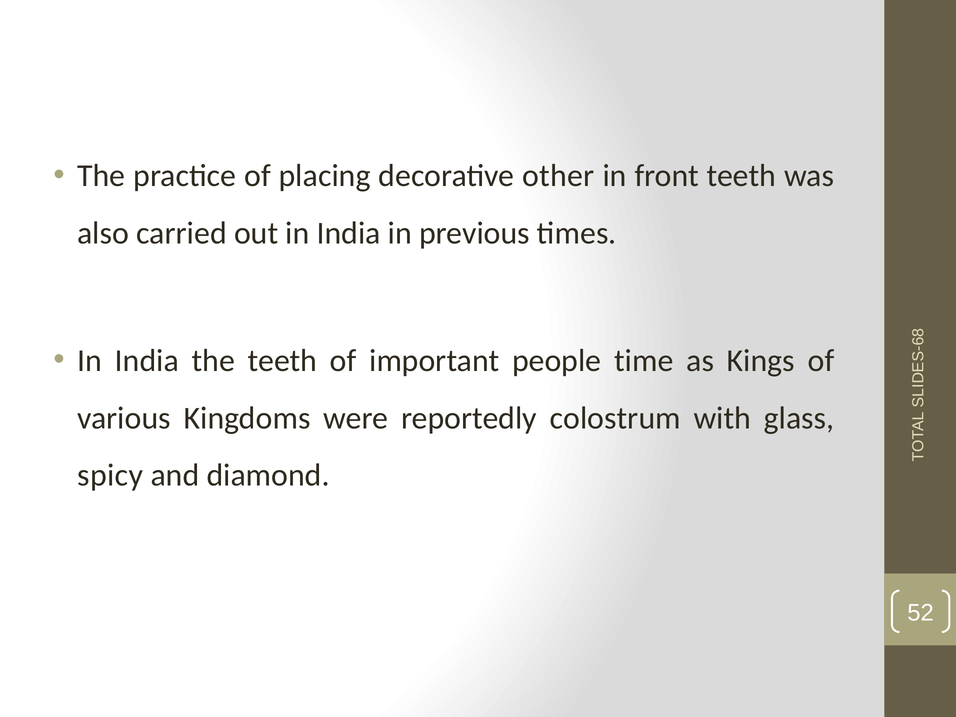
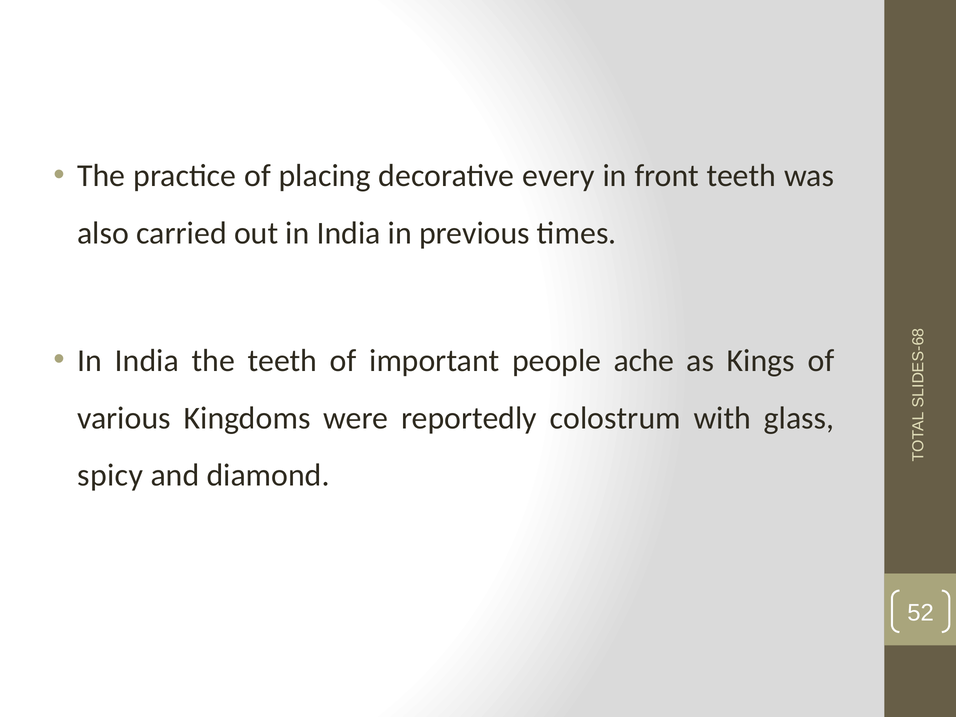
other: other -> every (558, 176)
time: time -> ache (644, 361)
